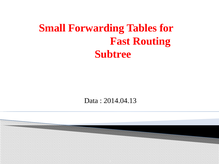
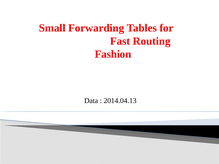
Subtree: Subtree -> Fashion (113, 54)
